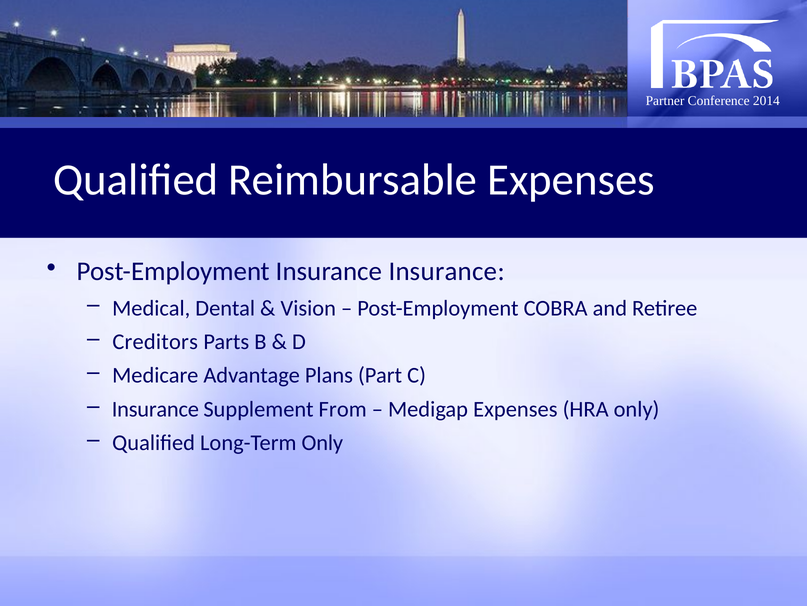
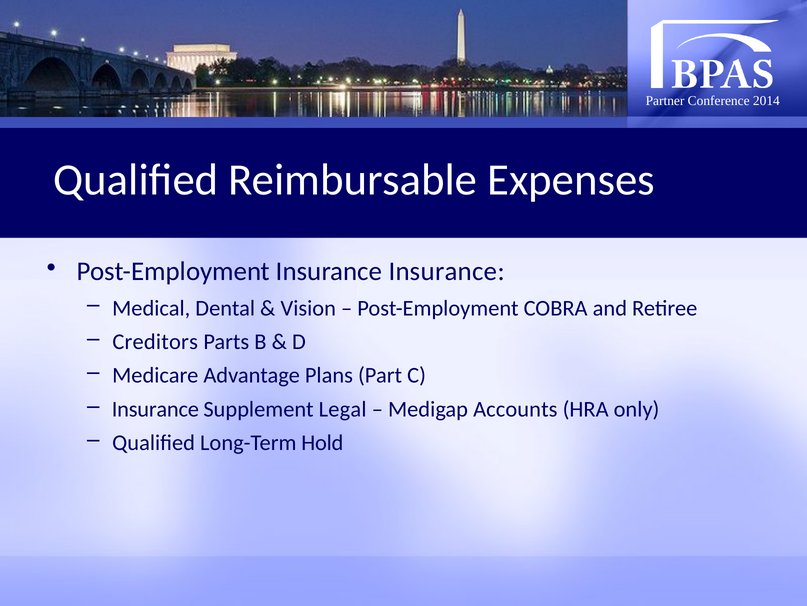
From: From -> Legal (343, 409)
Medigap Expenses: Expenses -> Accounts (515, 409)
Long-Term Only: Only -> Hold (322, 442)
